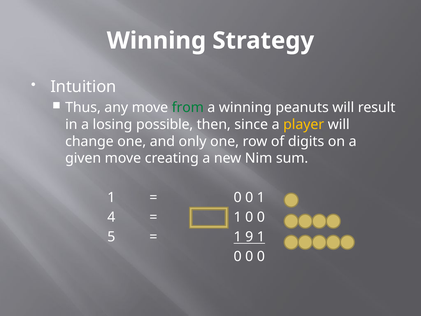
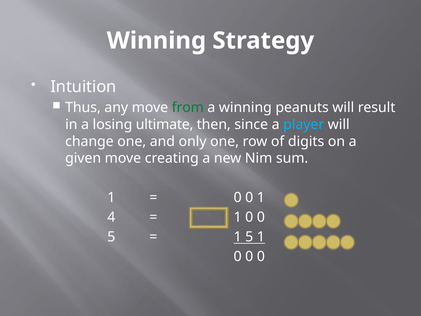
possible: possible -> ultimate (165, 124)
player colour: yellow -> light blue (304, 124)
1 9: 9 -> 5 (249, 237)
